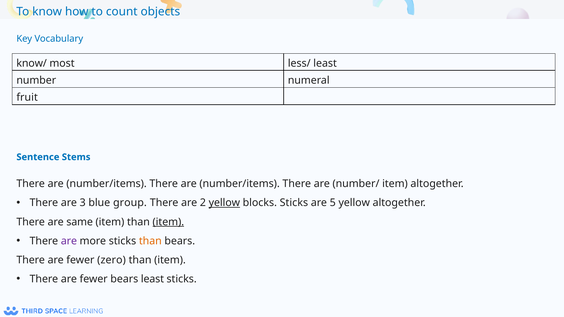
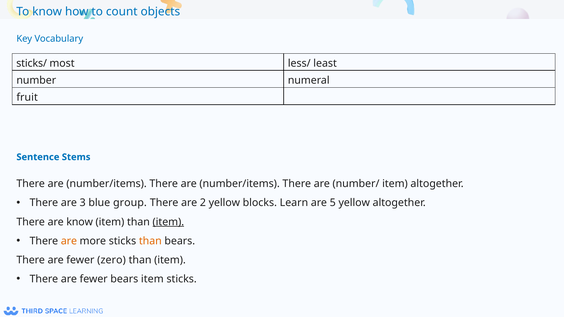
know/: know/ -> sticks/ (32, 63)
yellow underline: present -> none (224, 203)
blocks Sticks: Sticks -> Learn (294, 203)
are same: same -> know (80, 222)
are colour: purple -> orange (69, 241)
bears least: least -> item (152, 279)
